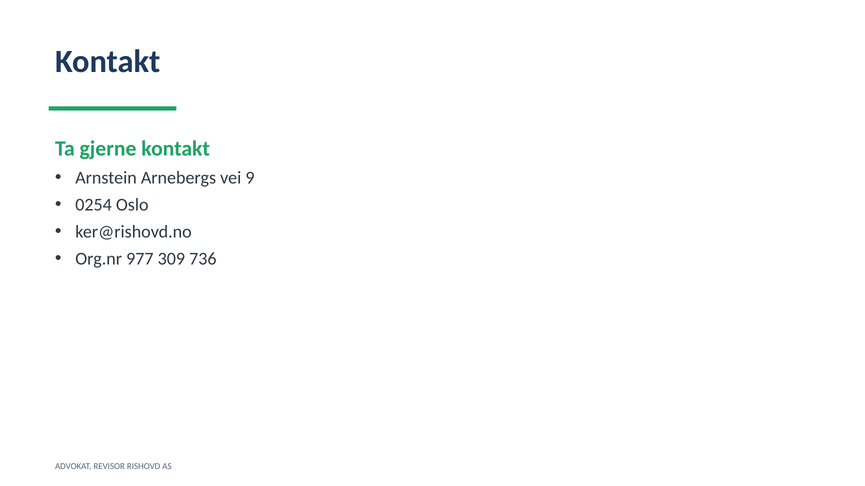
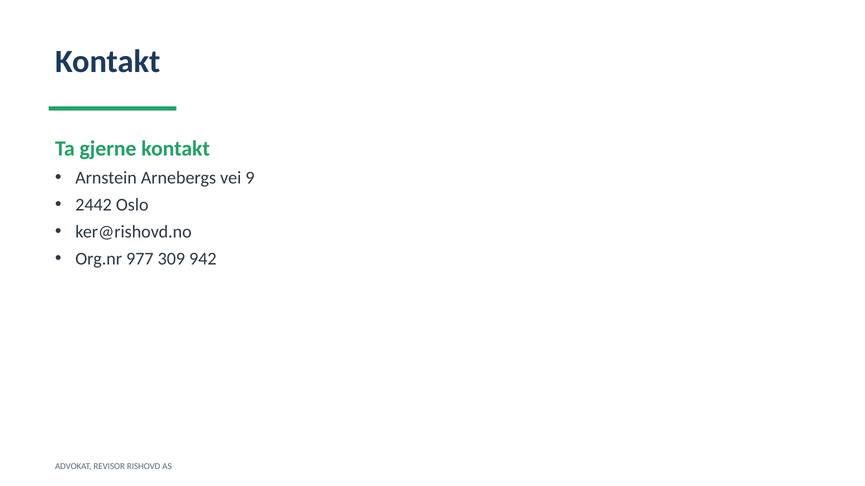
0254: 0254 -> 2442 (94, 205)
736: 736 -> 942 (203, 259)
